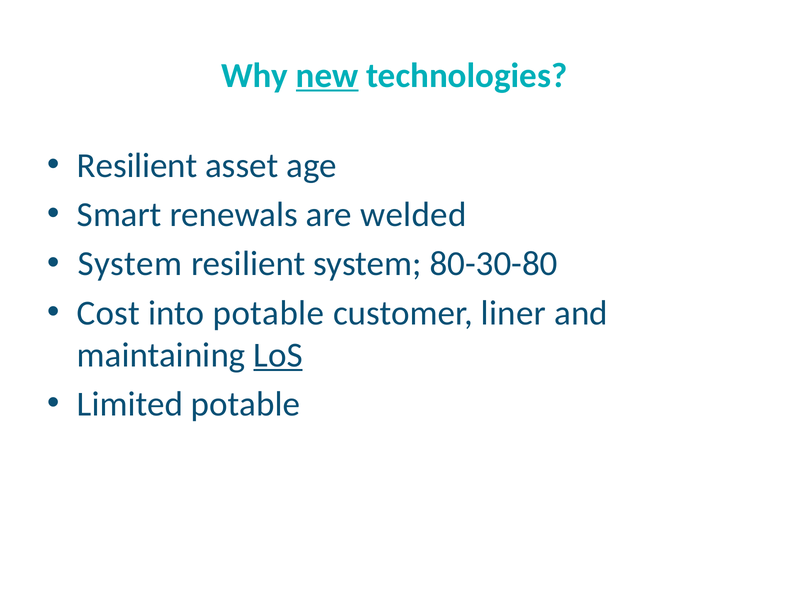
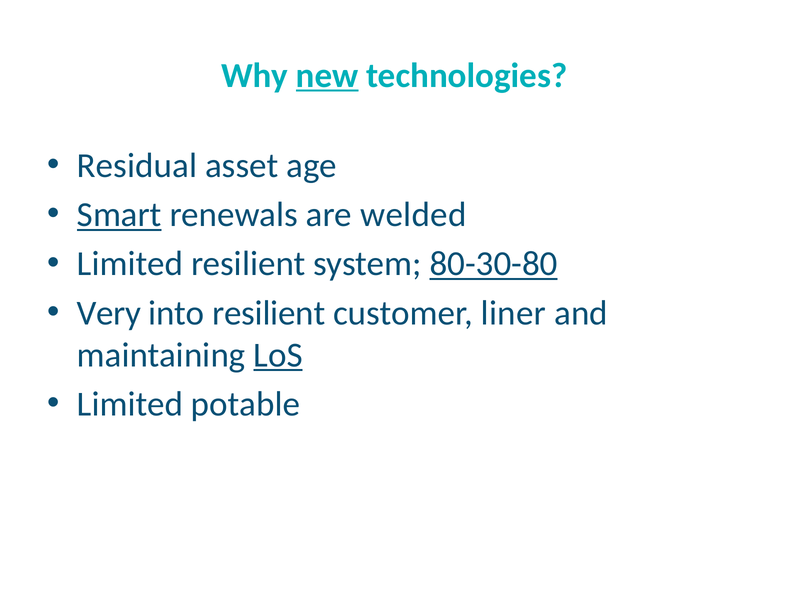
Resilient: Resilient -> Residual (137, 166)
Smart underline: none -> present (119, 215)
System: System -> Limited (130, 264)
80-30-80 underline: none -> present (494, 264)
Cost: Cost -> Very (109, 313)
into potable: potable -> resilient (269, 313)
